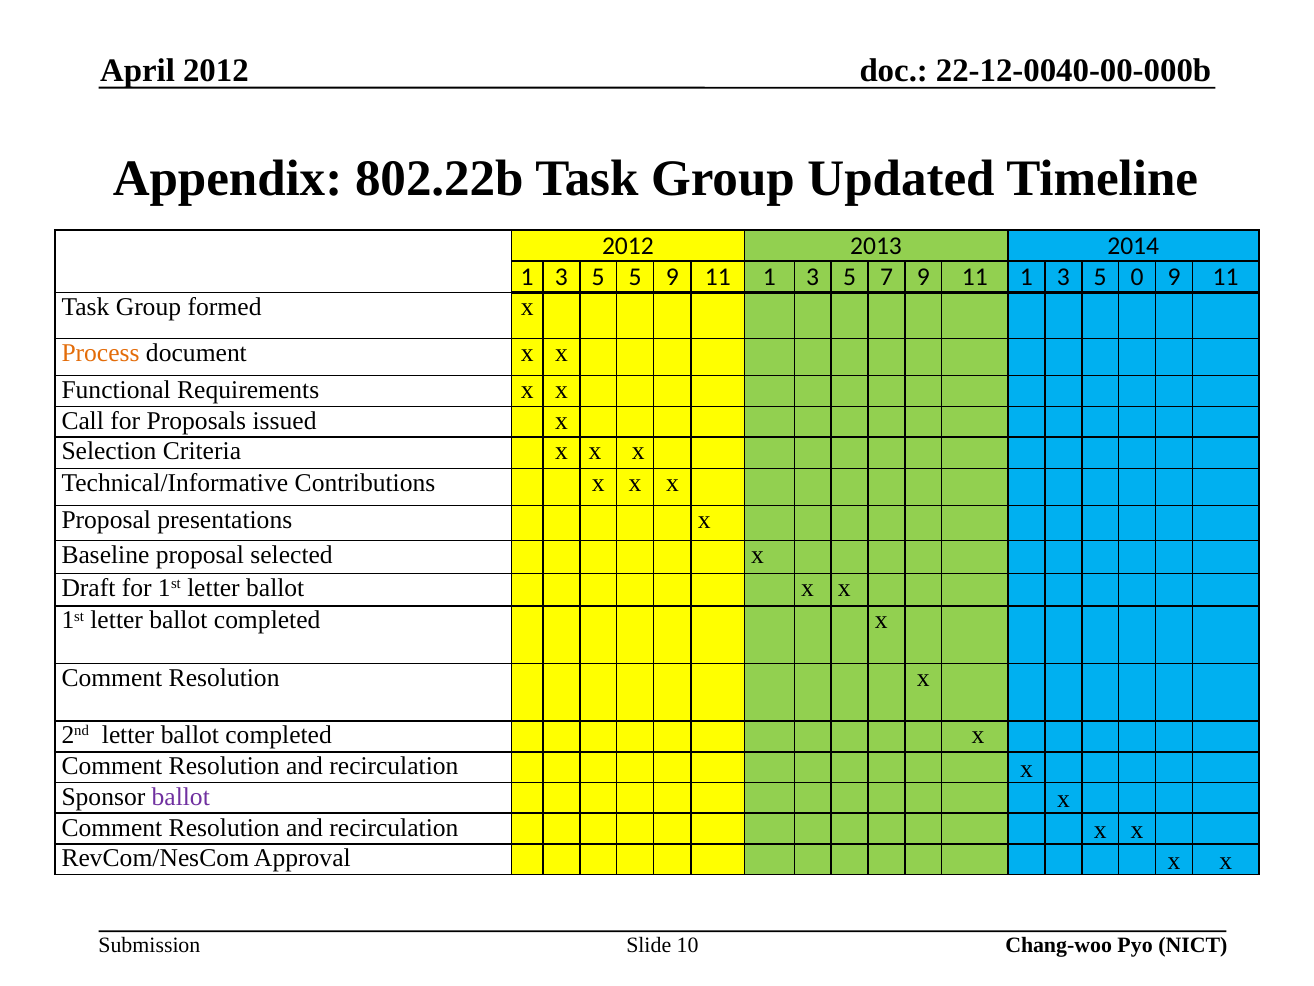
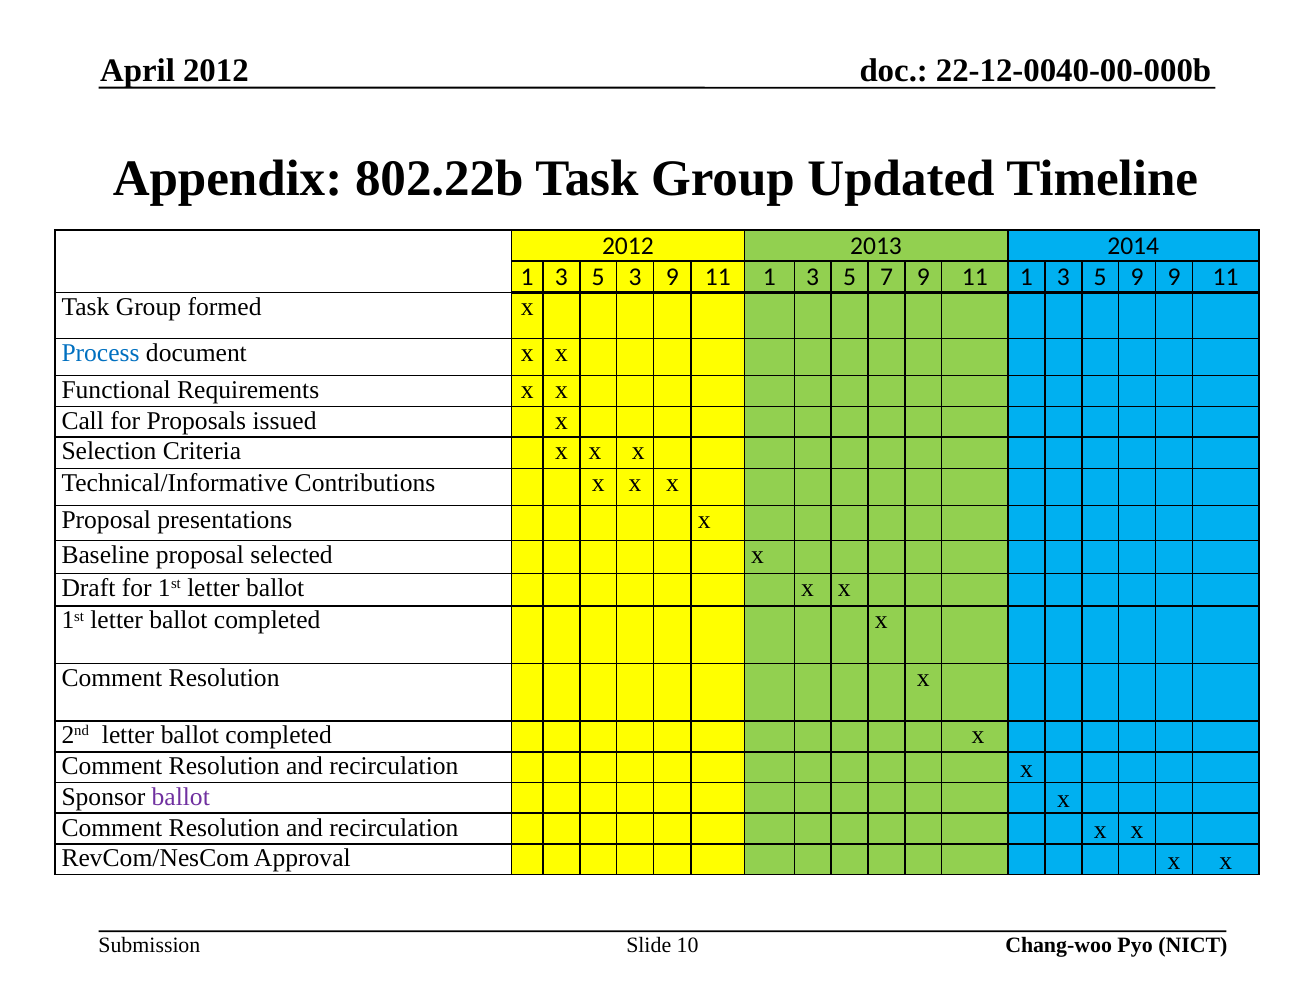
5 5: 5 -> 3 (635, 277)
5 0: 0 -> 9 (1137, 277)
Process colour: orange -> blue (100, 353)
